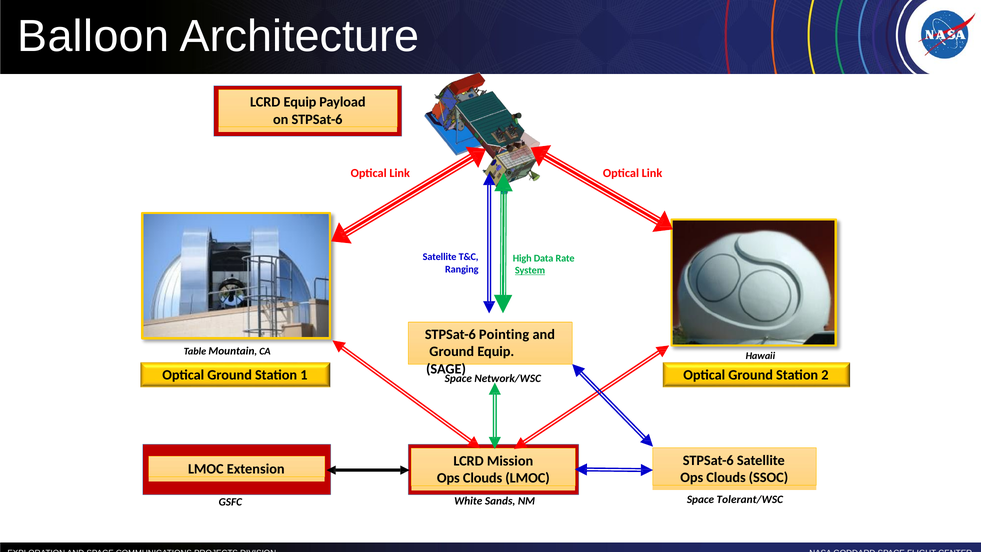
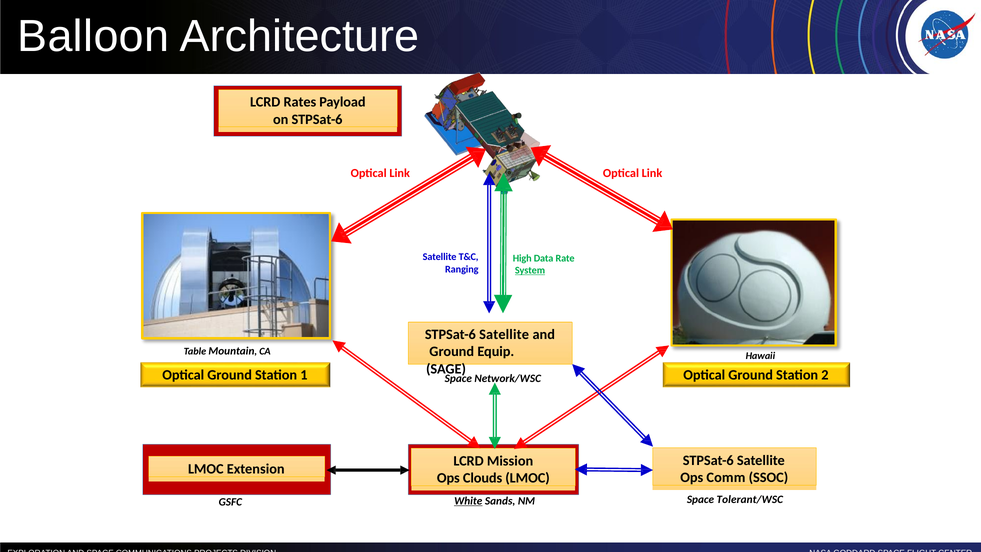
LCRD Equip: Equip -> Rates (300, 102)
Pointing: Pointing -> Satellite (504, 334)
Clouds: Clouds -> Comm (726, 477)
White underline: none -> present (468, 501)
